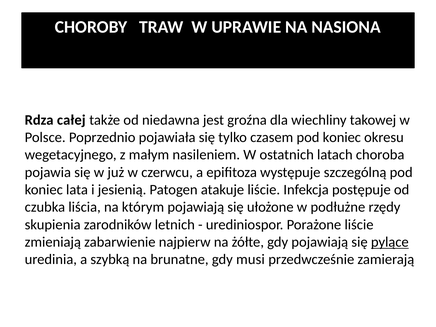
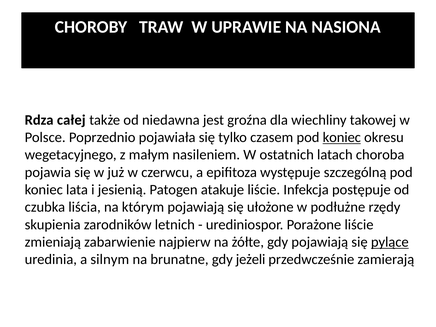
koniec underline: none -> present (342, 137)
szybką: szybką -> silnym (110, 259)
musi: musi -> jeżeli (251, 259)
